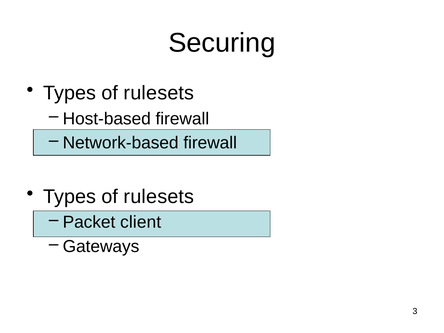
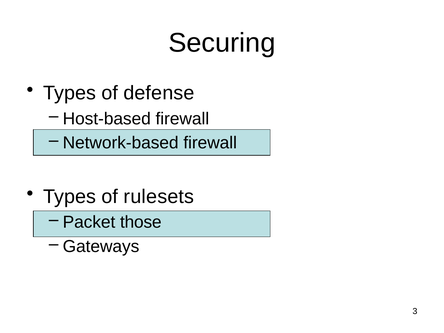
rulesets: rulesets -> defense (159, 93)
client: client -> those (141, 222)
